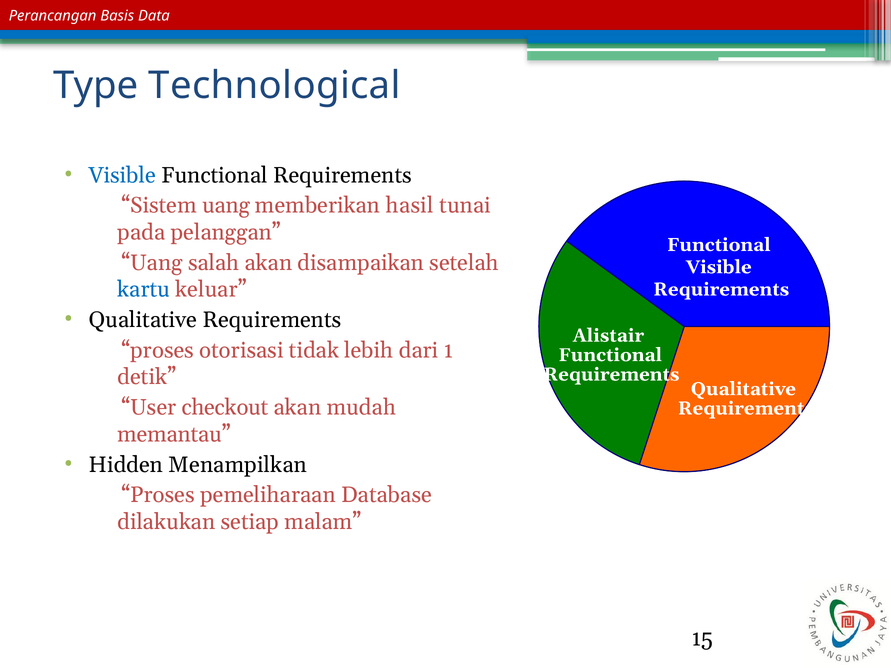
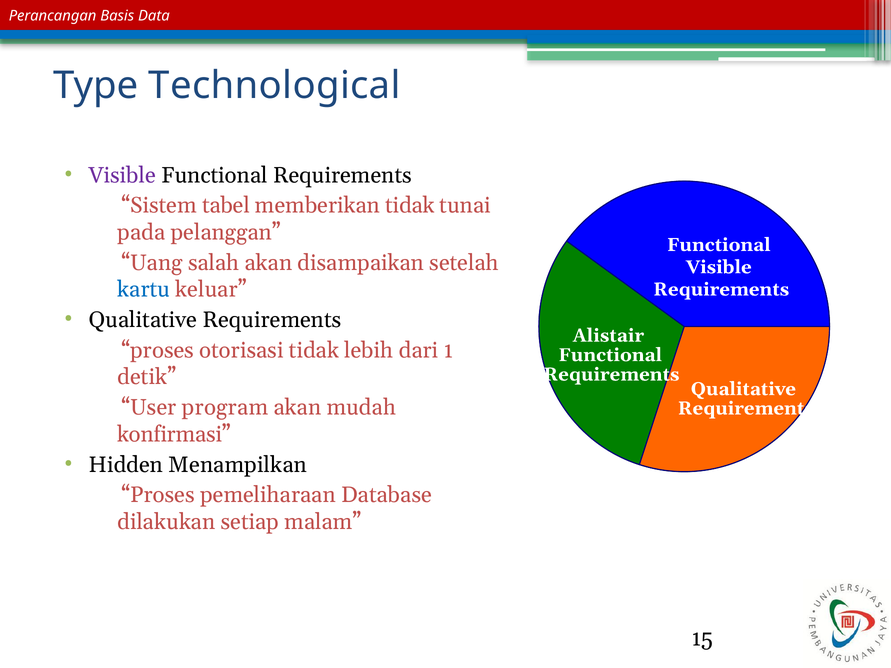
Visible colour: blue -> purple (122, 175)
Sistem uang: uang -> tabel (226, 206)
memberikan hasil: hasil -> tidak (410, 206)
checkout: checkout -> program (225, 408)
memantau: memantau -> konfirmasi (174, 434)
